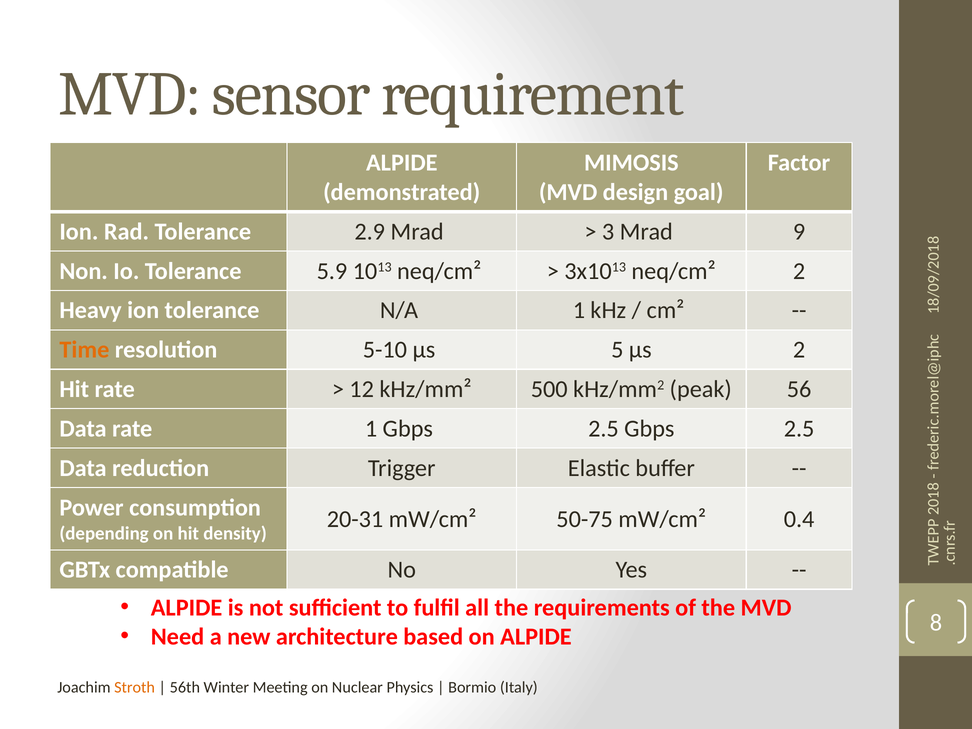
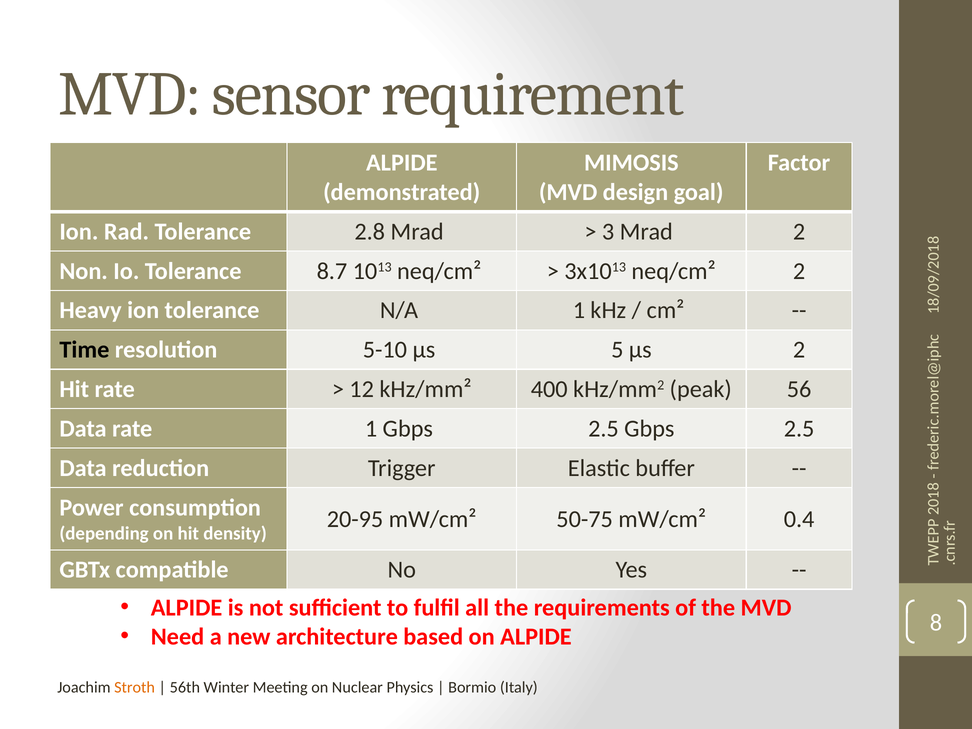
2.9: 2.9 -> 2.8 (370, 232)
Mrad 9: 9 -> 2 (799, 232)
5.9: 5.9 -> 8.7 (332, 271)
Time colour: orange -> black (84, 350)
500: 500 -> 400 (549, 389)
20-31: 20-31 -> 20-95 (355, 519)
